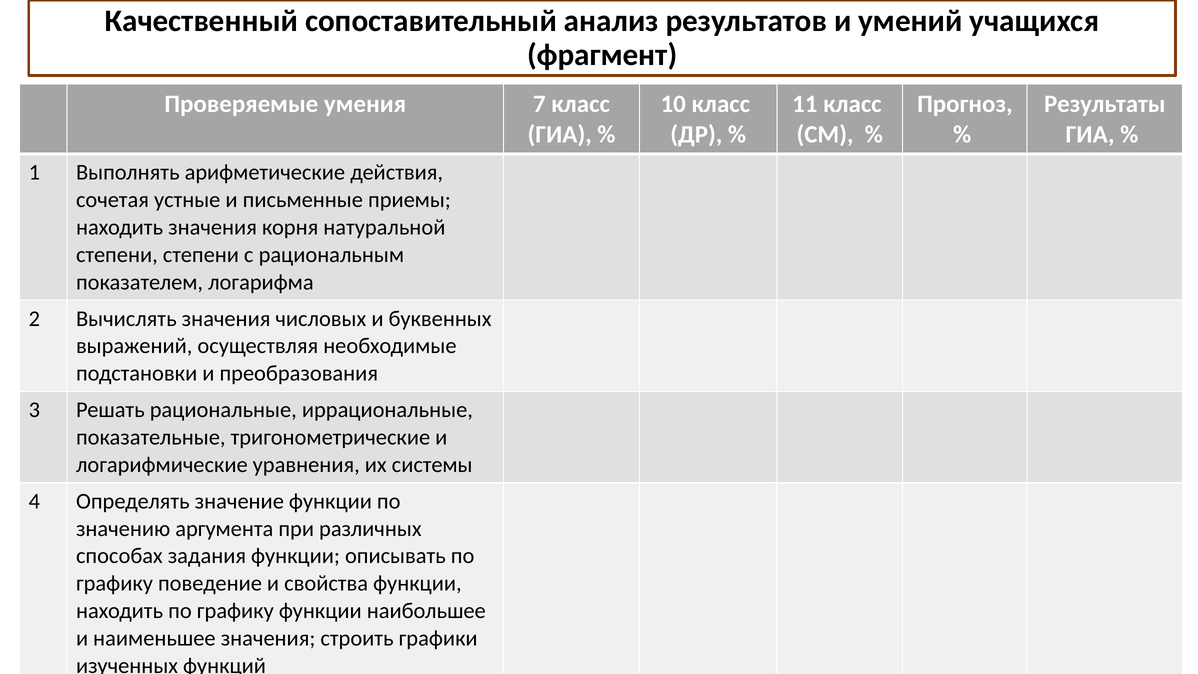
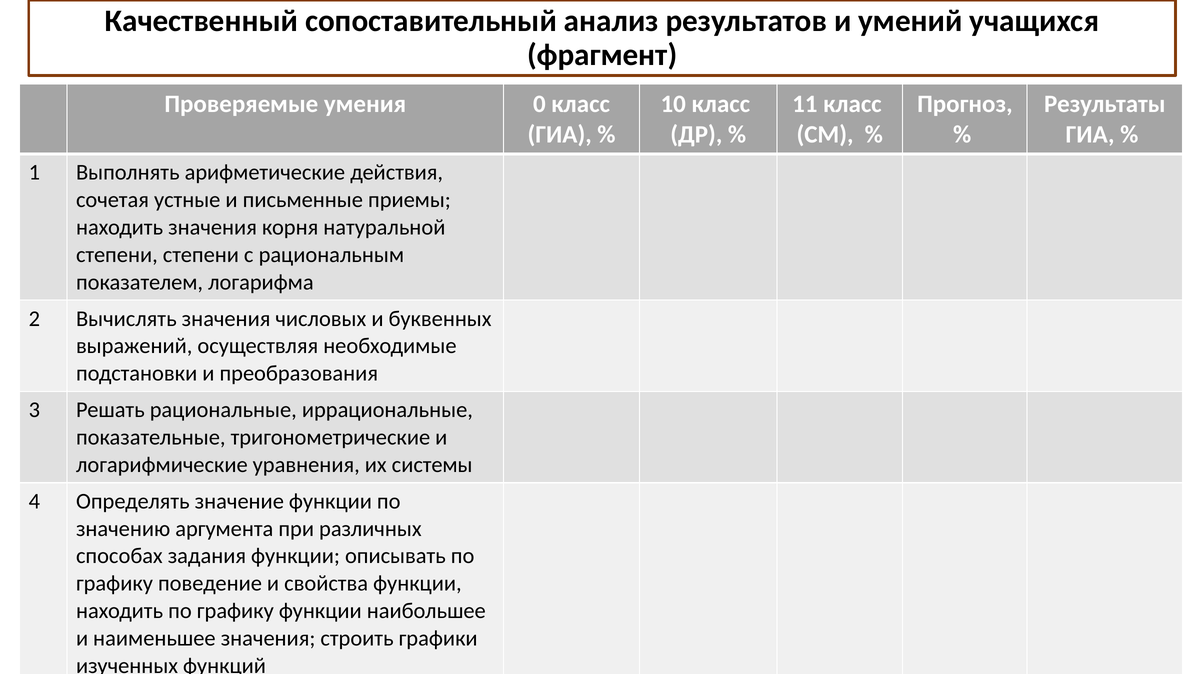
7: 7 -> 0 (539, 104)
